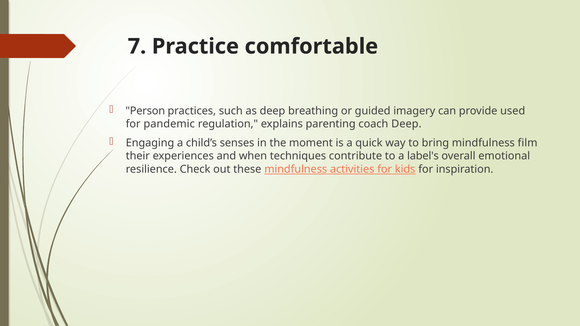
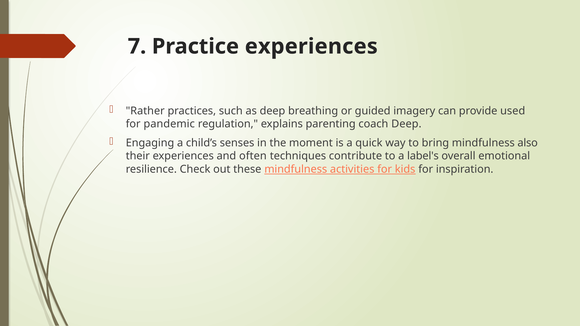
Practice comfortable: comfortable -> experiences (311, 46)
Person: Person -> Rather (145, 111)
film: film -> also (528, 143)
when: when -> often (253, 156)
